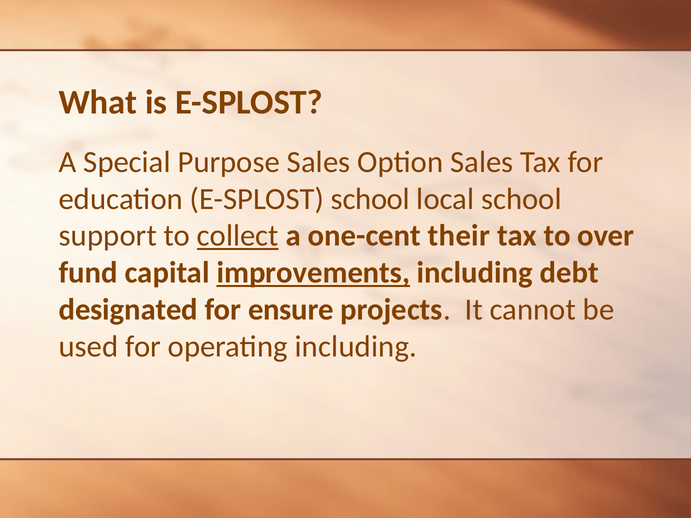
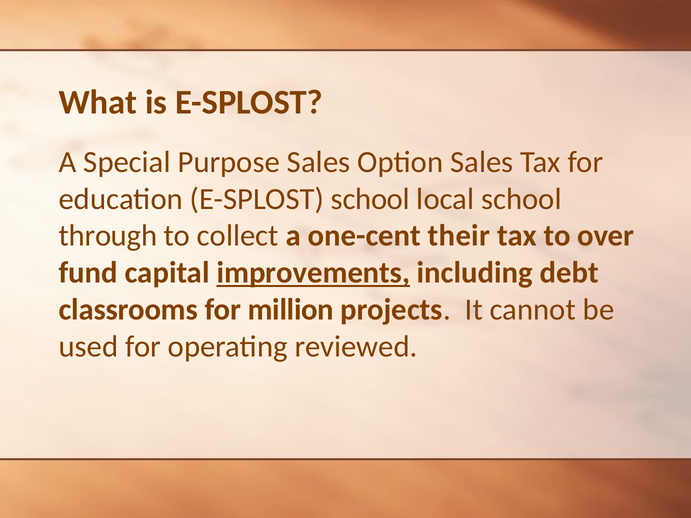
support: support -> through (108, 236)
collect underline: present -> none (238, 236)
designated: designated -> classrooms (128, 310)
ensure: ensure -> million (291, 310)
operating including: including -> reviewed (356, 347)
